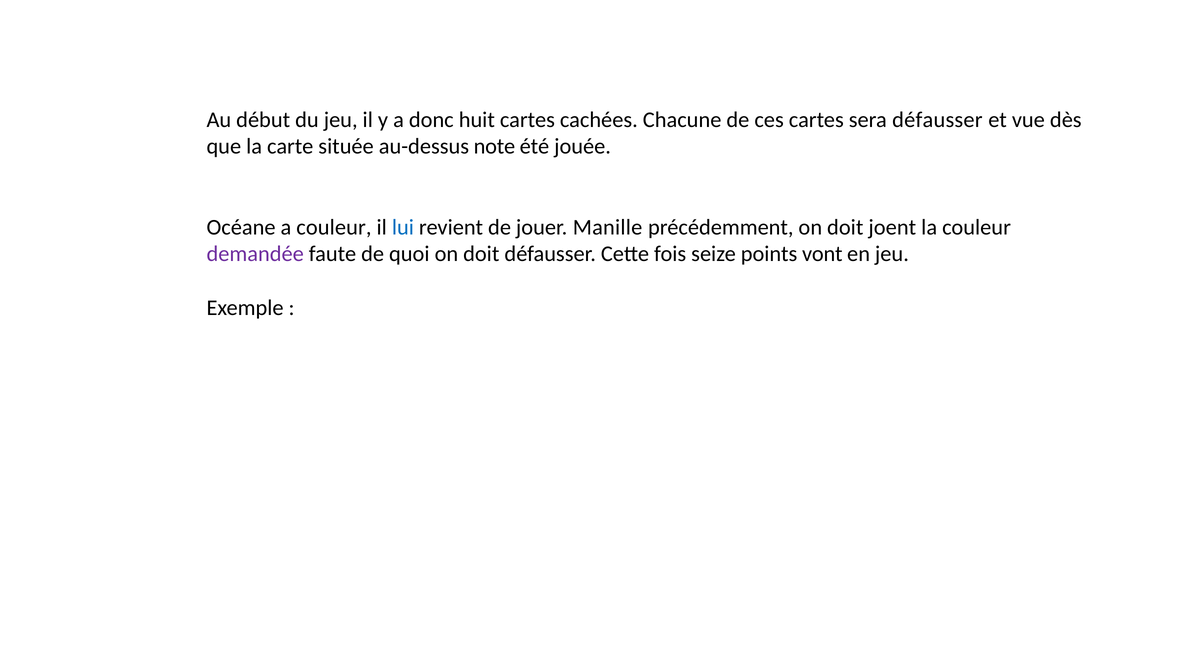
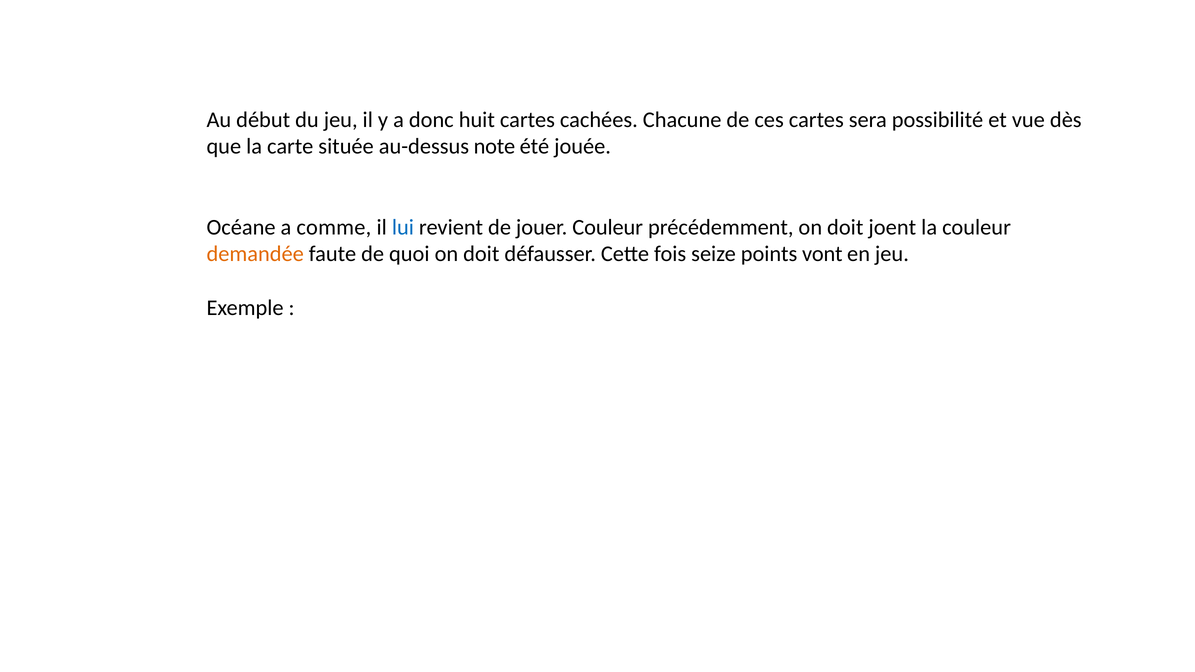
sera défausser: défausser -> possibilité (938, 120)
a couleur: couleur -> comme (334, 227)
jouer Manille: Manille -> Couleur (608, 227)
demandée colour: purple -> orange (255, 254)
